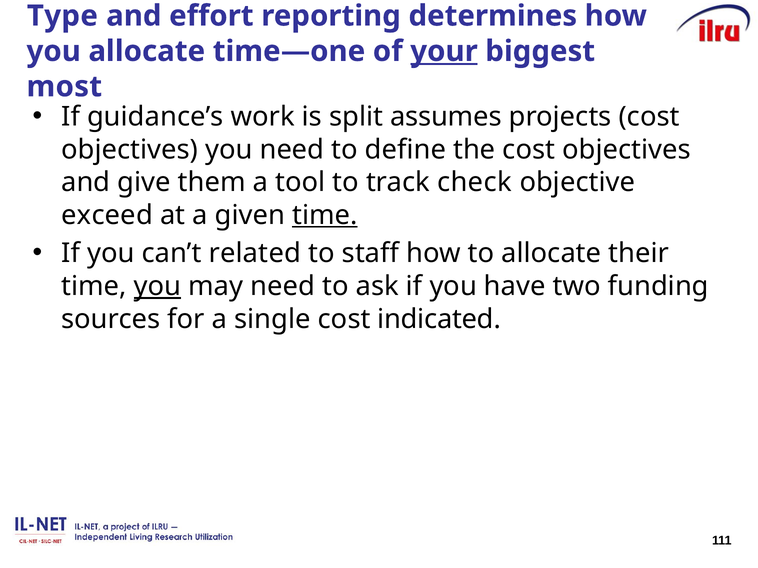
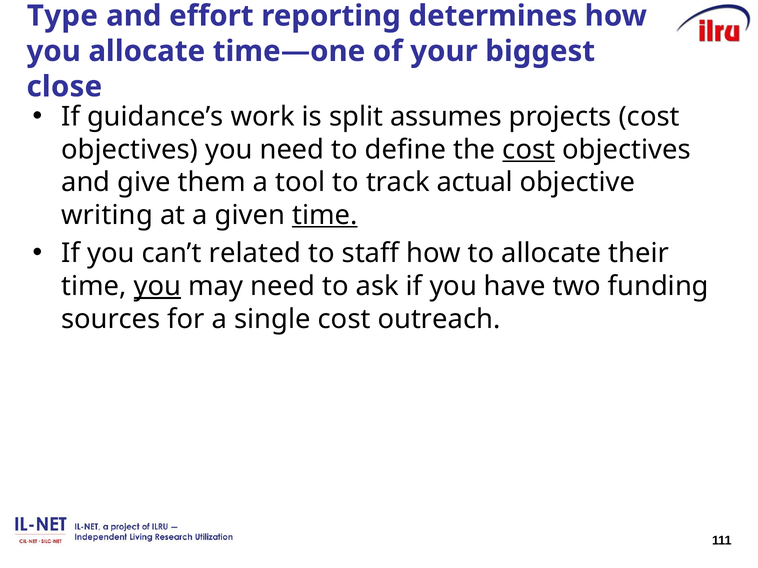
your underline: present -> none (444, 51)
most: most -> close (64, 87)
cost underline: none -> present (529, 150)
check: check -> actual (475, 183)
exceed: exceed -> writing (107, 215)
indicated: indicated -> outreach (439, 319)
